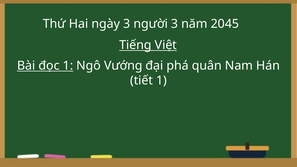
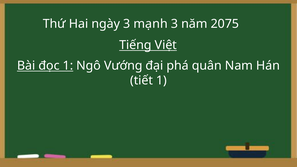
người: người -> mạnh (151, 24)
2045: 2045 -> 2075 (225, 24)
